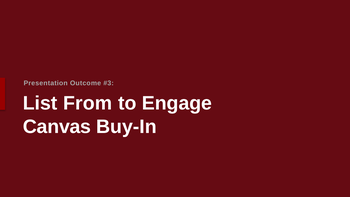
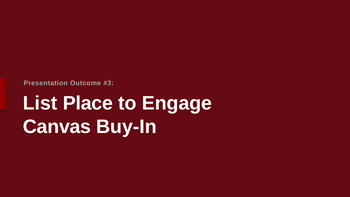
From: From -> Place (88, 103)
